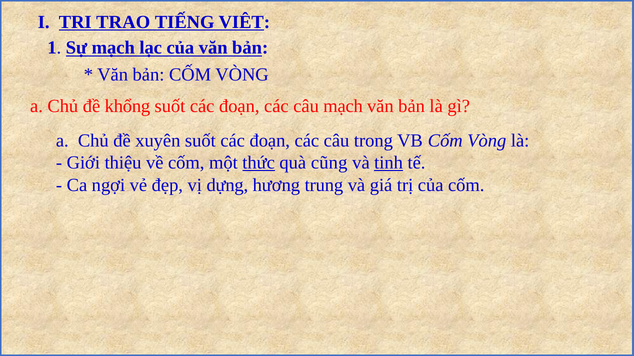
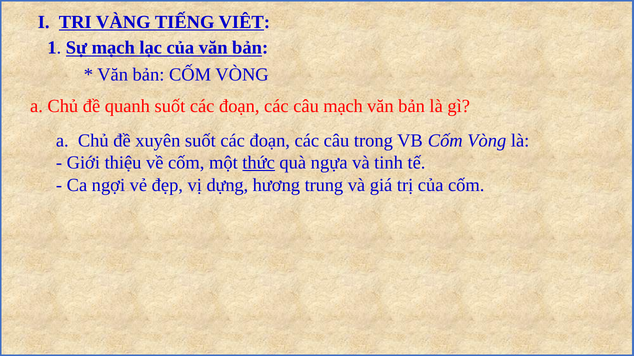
TRAO: TRAO -> VÀNG (123, 22)
khổng: khổng -> quanh (127, 106)
cũng: cũng -> ngựa (329, 163)
tinh underline: present -> none (389, 163)
